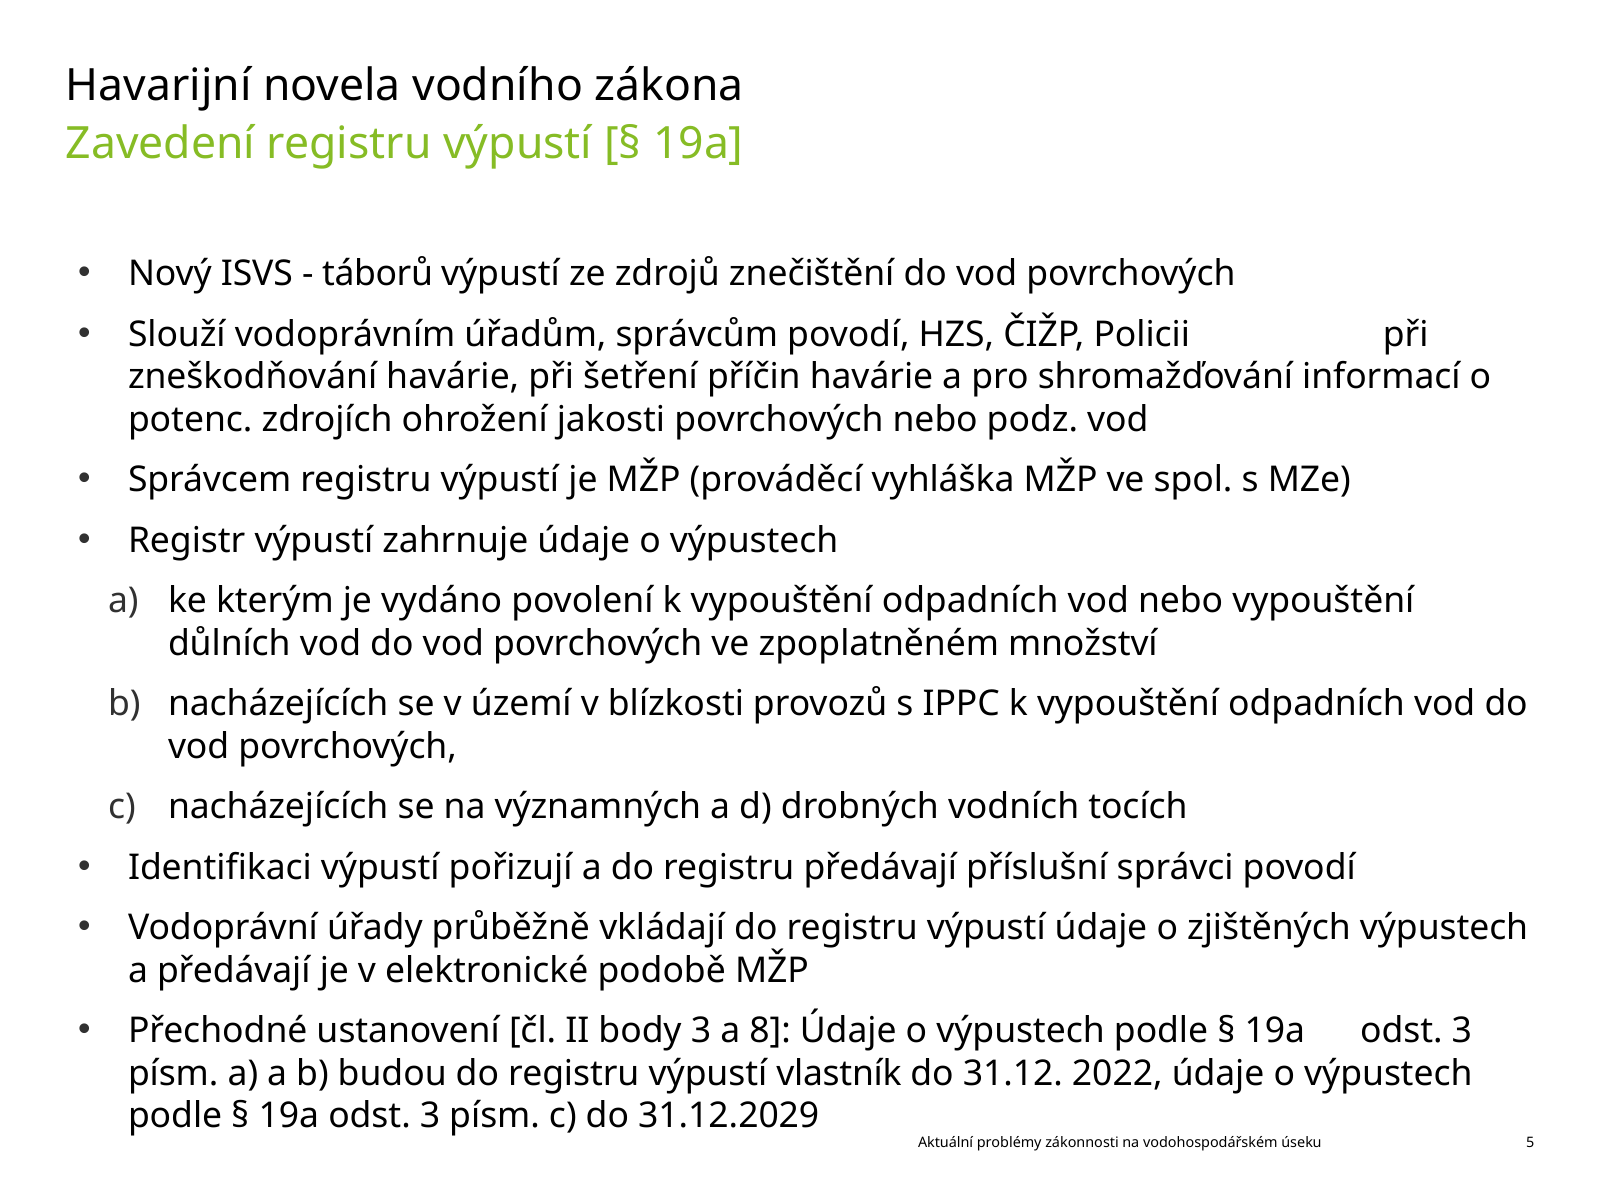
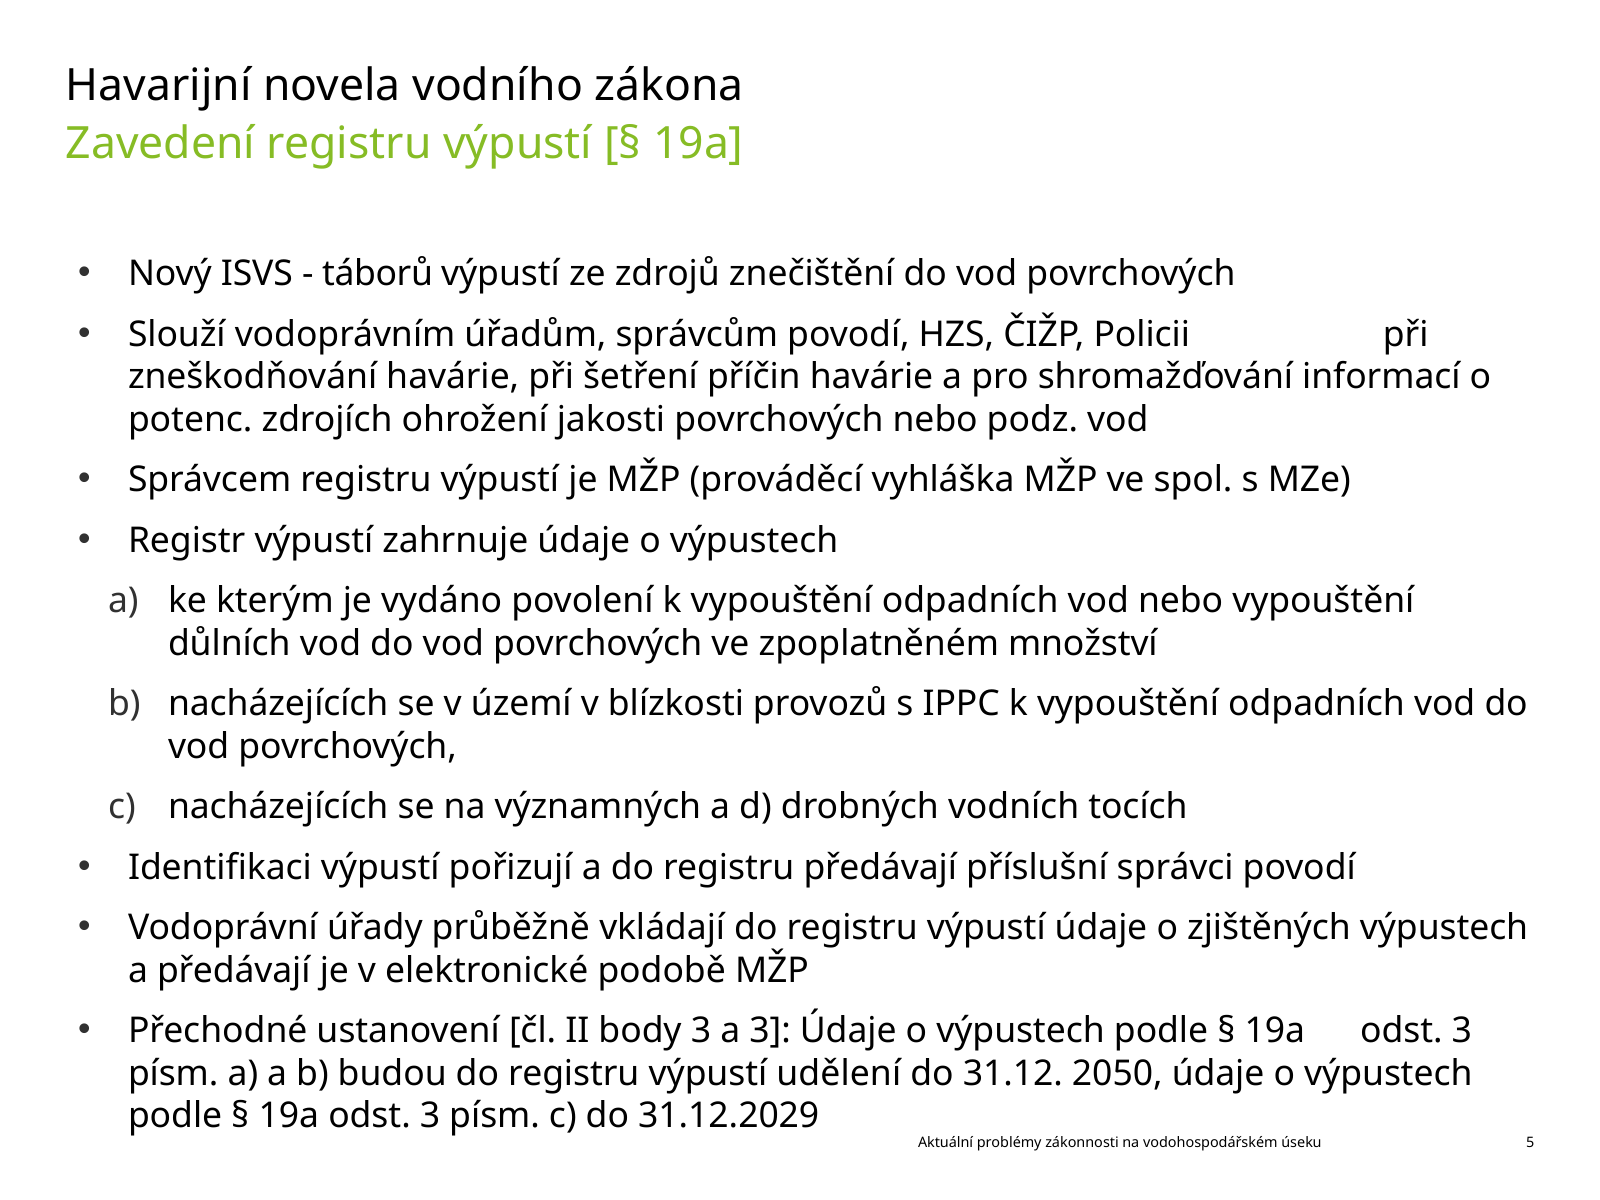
a 8: 8 -> 3 (770, 1031)
vlastník: vlastník -> udělení (839, 1074)
2022: 2022 -> 2050 (1117, 1074)
